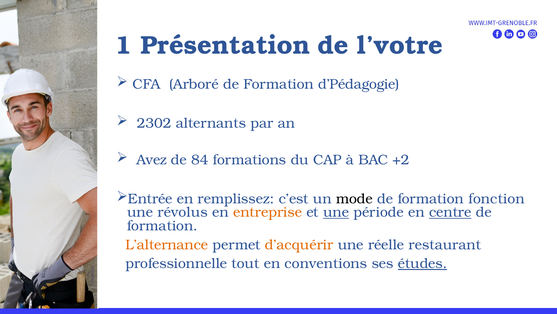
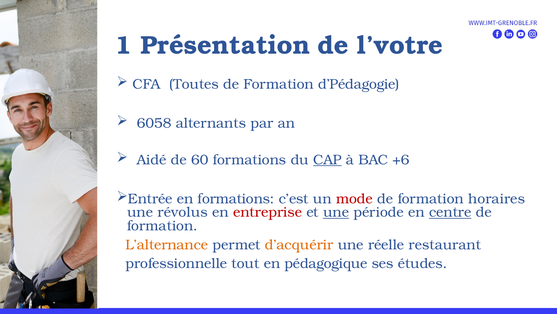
Arboré: Arboré -> Toutes (194, 84)
2302: 2302 -> 6058 (154, 123)
Avez: Avez -> Aidé (152, 159)
84: 84 -> 60 (200, 159)
CAP underline: none -> present (327, 159)
+2: +2 -> +6 (401, 159)
en remplissez: remplissez -> formations (236, 198)
mode colour: black -> red (354, 198)
fonction: fonction -> horaires (497, 198)
entreprise colour: orange -> red (268, 212)
conventions: conventions -> pédagogique (326, 263)
études underline: present -> none (423, 263)
